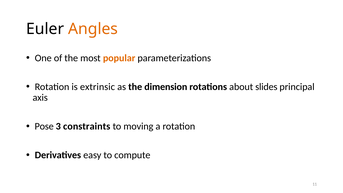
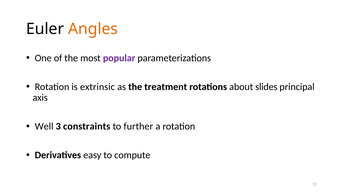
popular colour: orange -> purple (119, 58)
dimension: dimension -> treatment (166, 87)
Pose: Pose -> Well (44, 126)
moving: moving -> further (138, 126)
